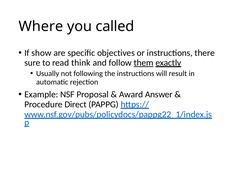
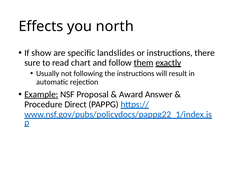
Where: Where -> Effects (41, 26)
called: called -> north (115, 26)
objectives: objectives -> landslides (116, 53)
think: think -> chart (81, 63)
Example underline: none -> present (41, 95)
